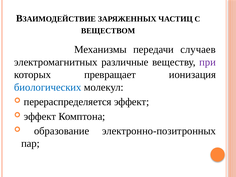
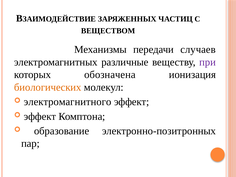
превращает: превращает -> обозначена (110, 75)
биологических colour: blue -> orange (48, 87)
перераспределяется: перераспределяется -> электромагнитного (68, 102)
